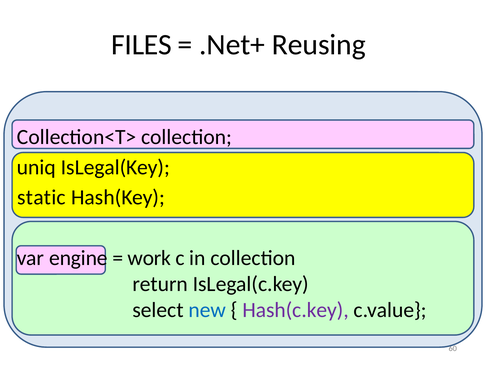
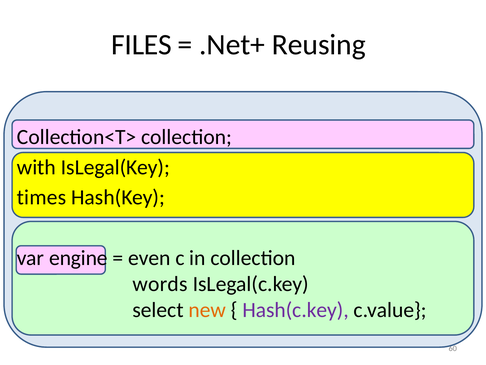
uniq: uniq -> with (36, 167)
static: static -> times (42, 197)
work: work -> even (149, 258)
return: return -> words (160, 284)
new colour: blue -> orange (207, 310)
